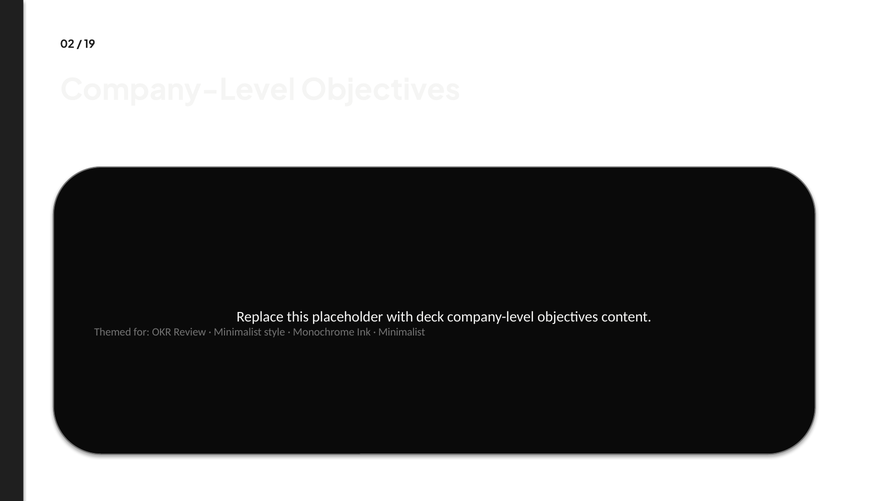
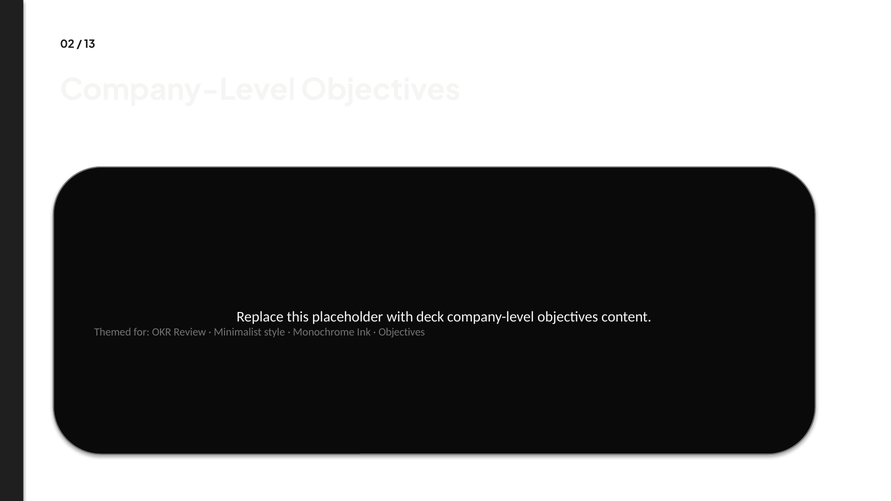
19: 19 -> 13 (90, 44)
Minimalist: Minimalist -> Objectives (402, 332)
